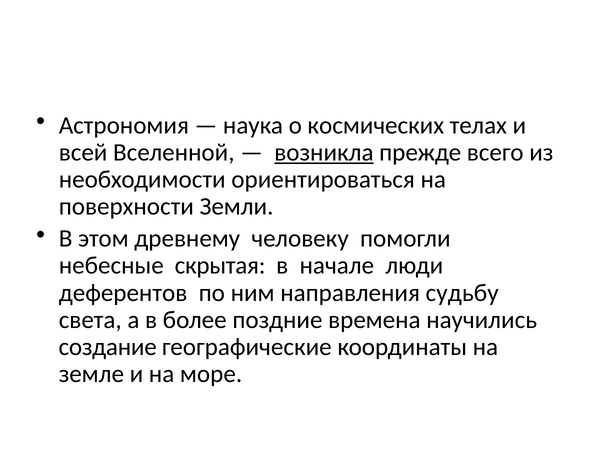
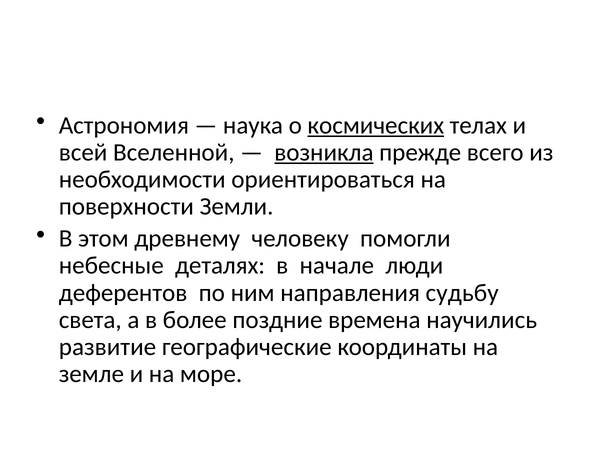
космических underline: none -> present (376, 125)
скрытая: скрытая -> деталях (220, 266)
создание: создание -> развитие (108, 347)
